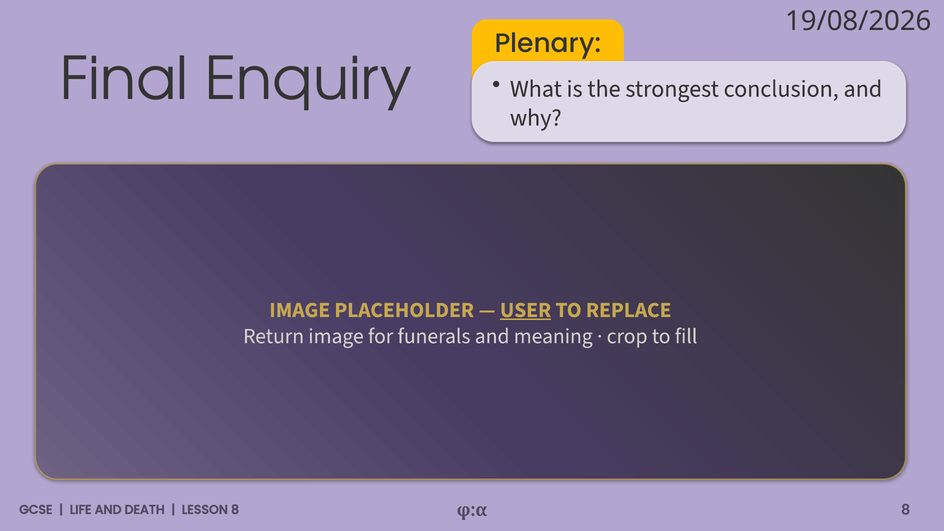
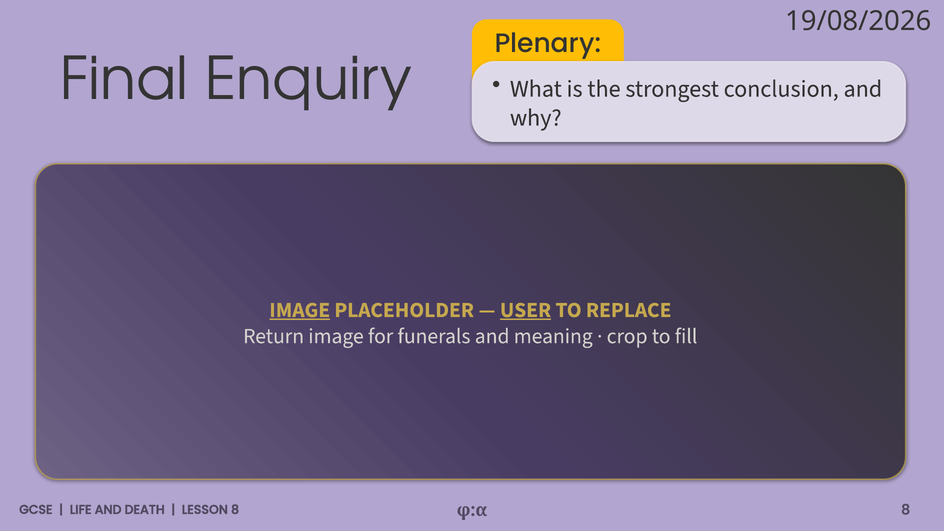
IMAGE underline: none -> present (300, 310)
